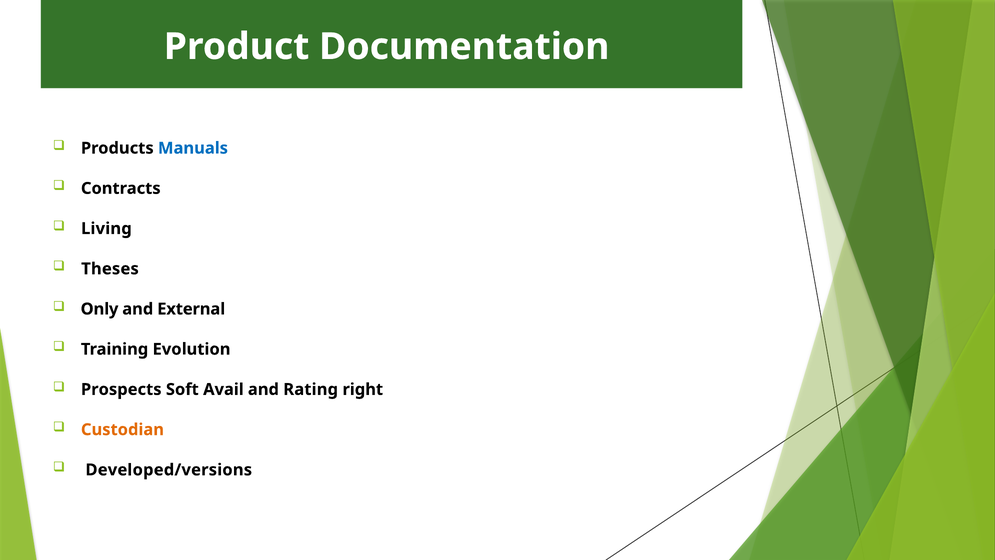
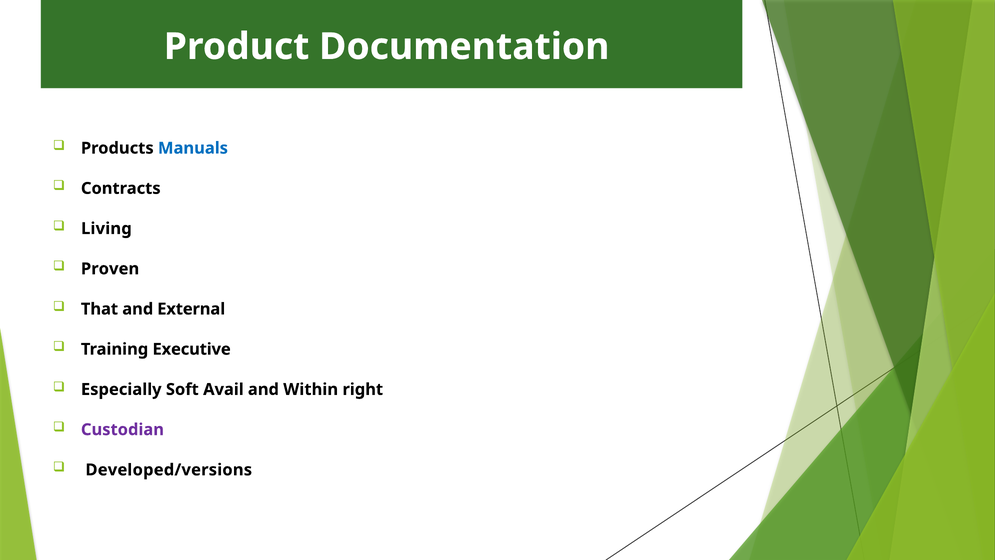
Theses: Theses -> Proven (110, 269)
Only: Only -> That (99, 309)
Evolution: Evolution -> Executive (192, 349)
Prospects: Prospects -> Especially (121, 389)
Rating: Rating -> Within (311, 389)
Custodian colour: orange -> purple (122, 429)
